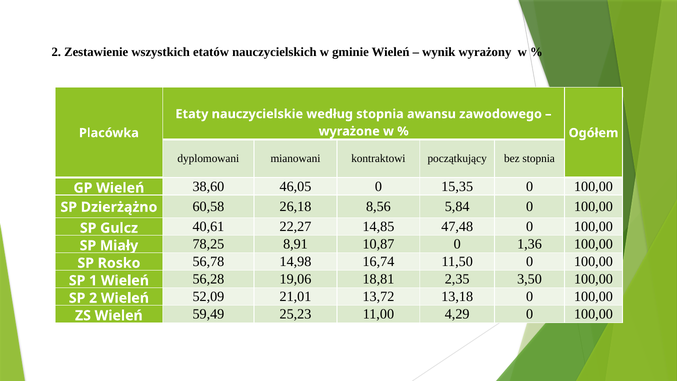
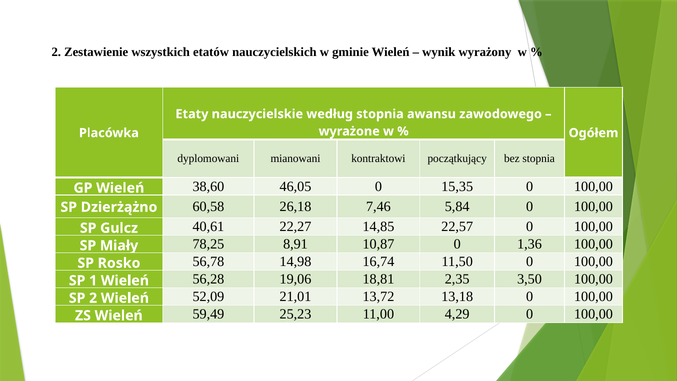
8,56: 8,56 -> 7,46 (378, 206)
47,48: 47,48 -> 22,57 (457, 226)
